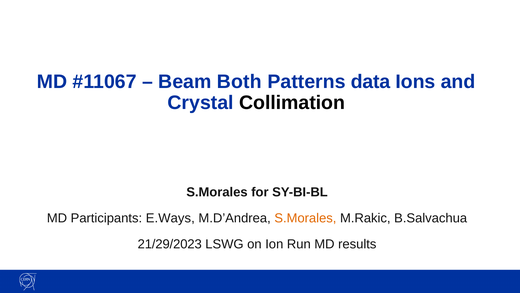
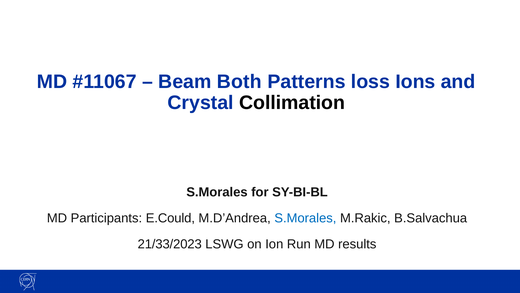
data: data -> loss (370, 81)
E.Ways: E.Ways -> E.Could (170, 218)
S.Morales colour: orange -> blue (305, 218)
21/29/2023: 21/29/2023 -> 21/33/2023 (170, 244)
